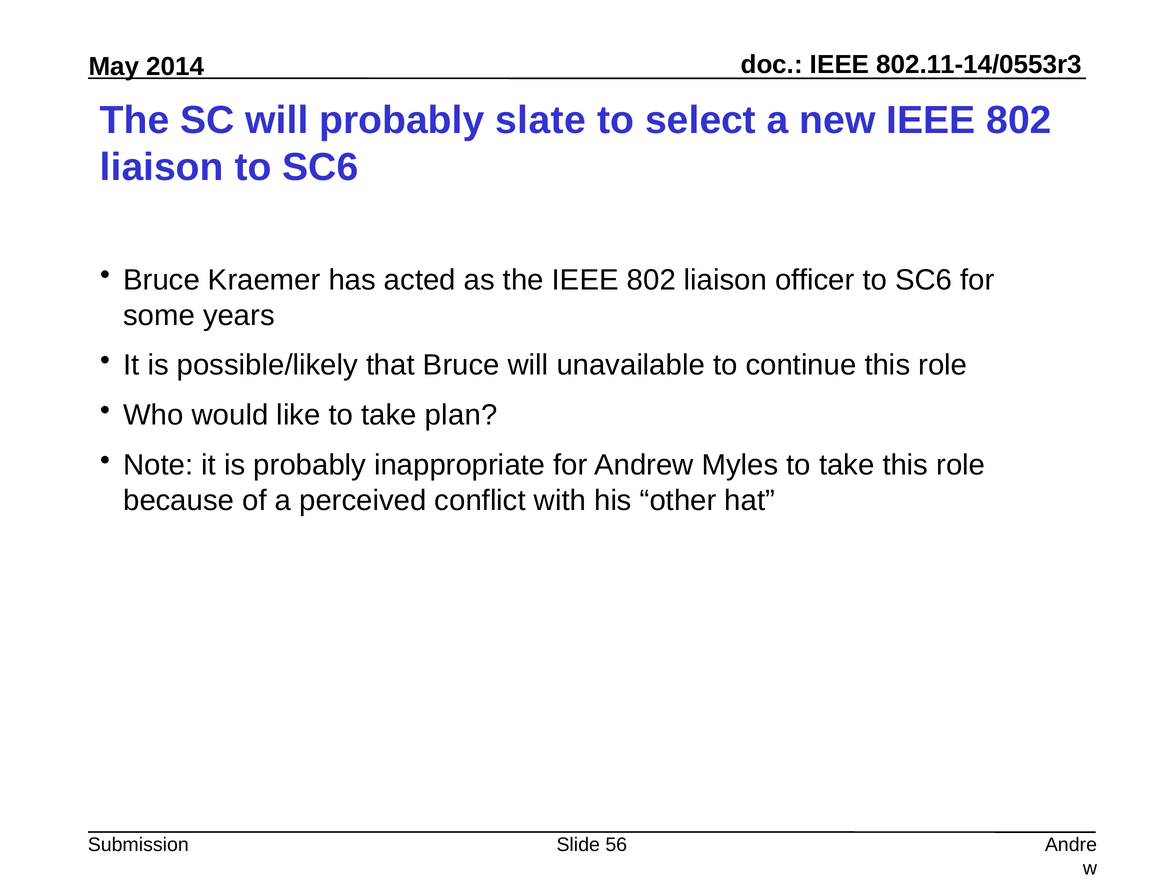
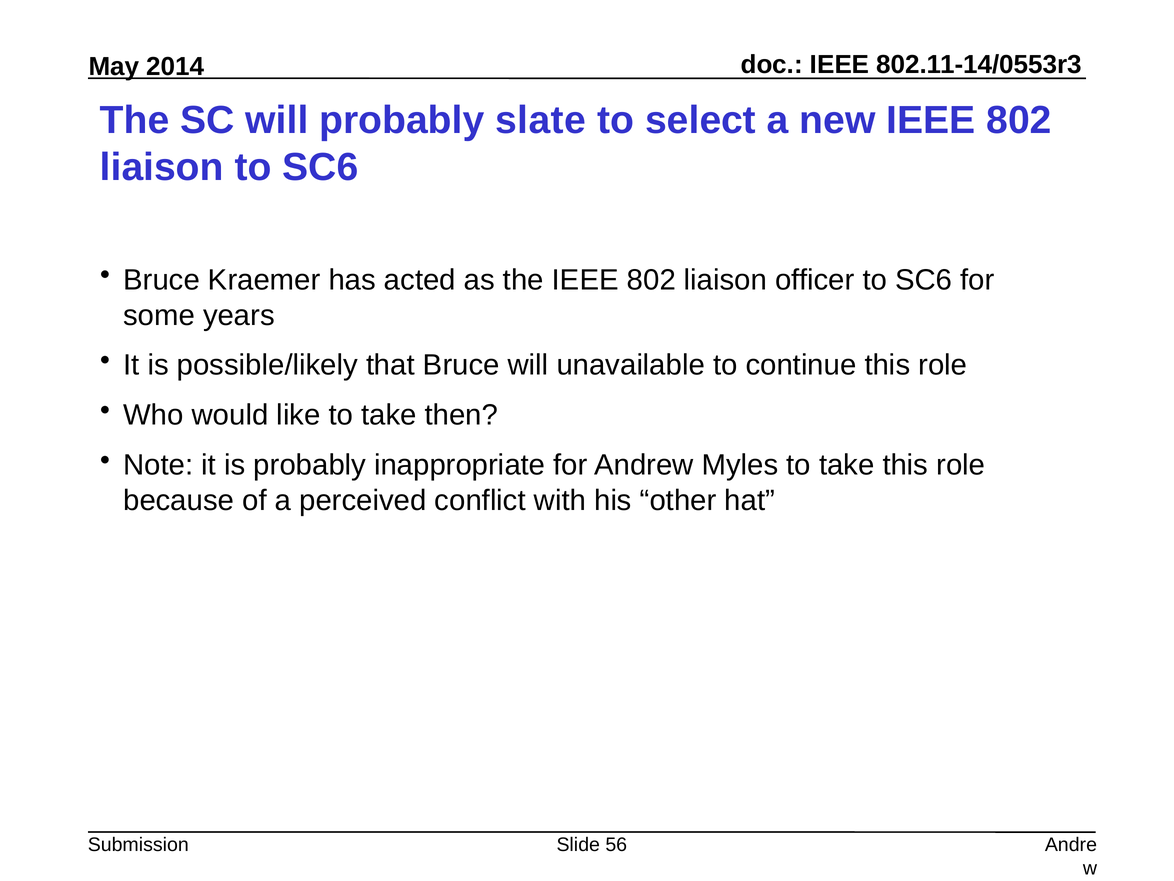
plan: plan -> then (461, 415)
